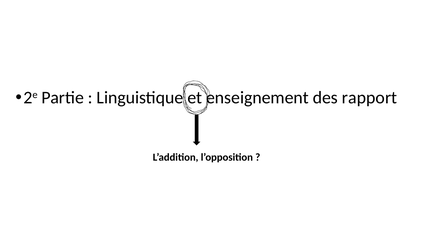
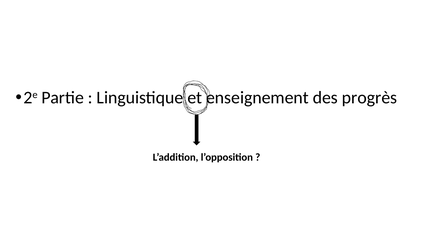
rapport: rapport -> progrès (370, 98)
